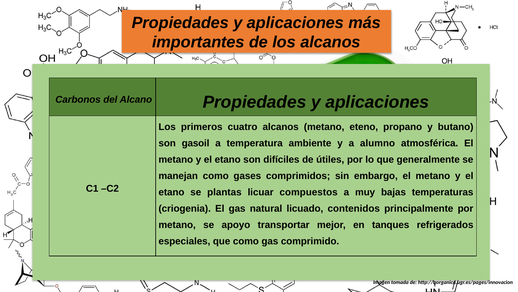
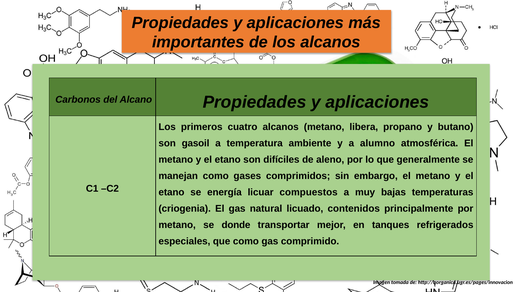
eteno: eteno -> libera (364, 127)
útiles: útiles -> aleno (330, 159)
plantas: plantas -> energía (224, 192)
apoyo: apoyo -> donde (236, 224)
